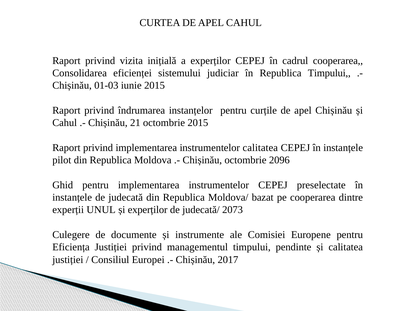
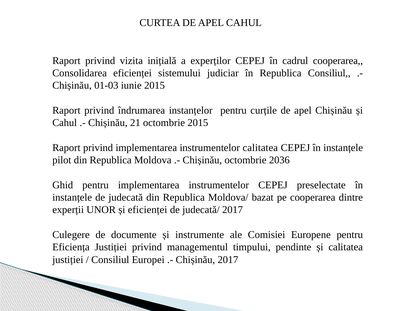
Republica Timpului: Timpului -> Consiliul (329, 73)
2096: 2096 -> 2036 (279, 160)
UNUL: UNUL -> UNOR (101, 210)
și experților: experților -> eficienței (148, 210)
judecată/ 2073: 2073 -> 2017 (233, 210)
